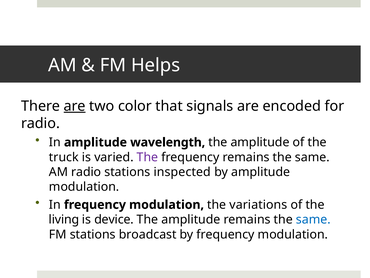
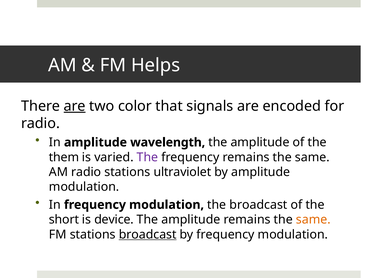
truck: truck -> them (64, 157)
inspected: inspected -> ultraviolet (182, 172)
the variations: variations -> broadcast (258, 204)
living: living -> short (64, 219)
same colour: blue -> orange (313, 219)
broadcast underline: none -> present (148, 234)
